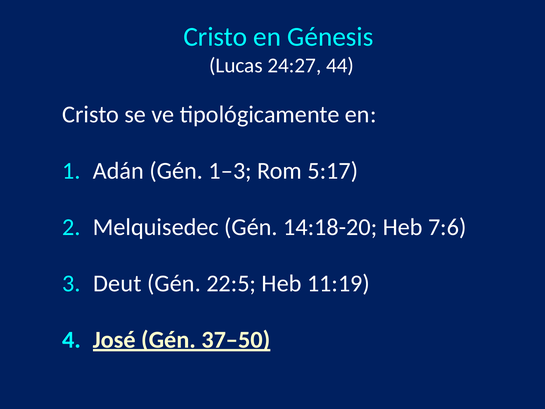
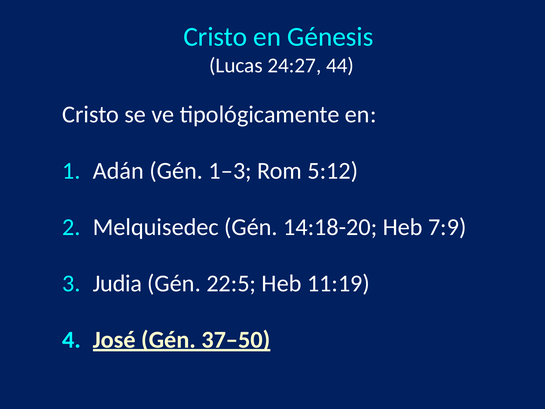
5:17: 5:17 -> 5:12 (333, 171)
7:6: 7:6 -> 7:9 (447, 227)
Deut: Deut -> Judia (117, 283)
